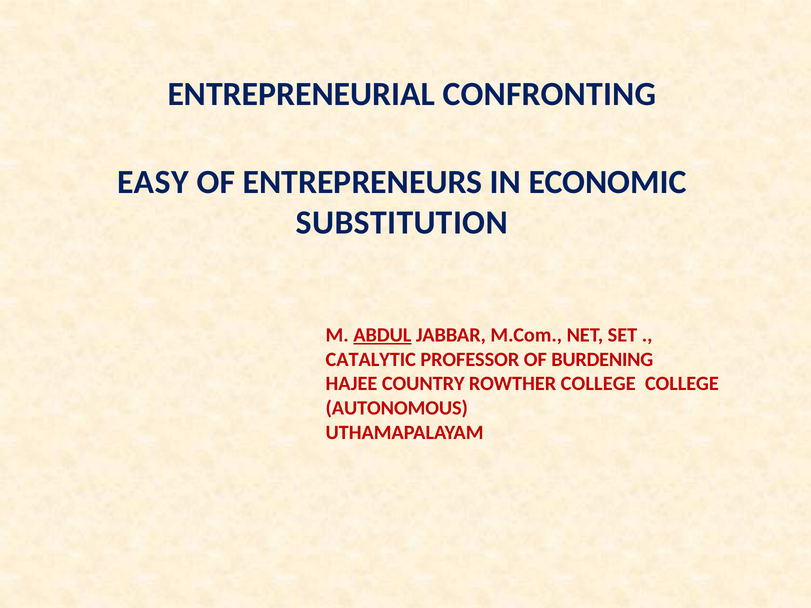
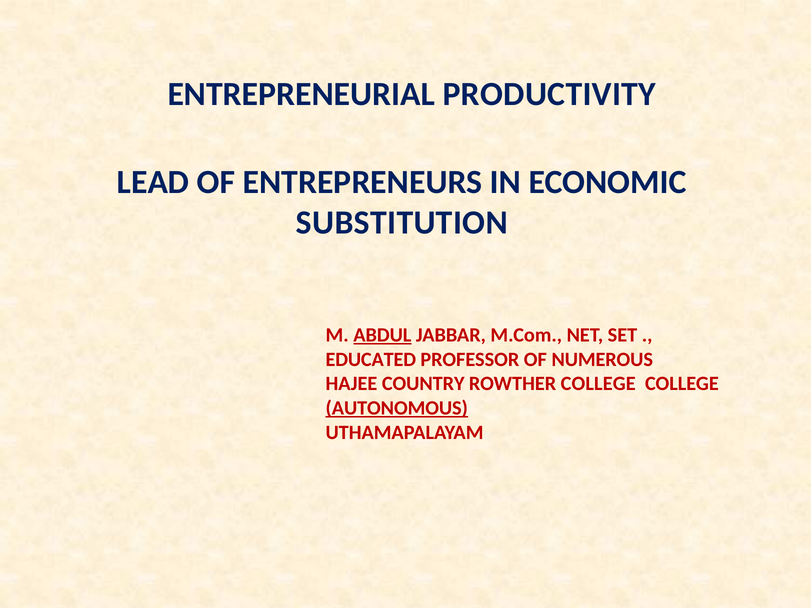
CONFRONTING: CONFRONTING -> PRODUCTIVITY (549, 94)
EASY: EASY -> LEAD (153, 182)
CATALYTIC: CATALYTIC -> EDUCATED (371, 360)
BURDENING: BURDENING -> NUMEROUS (602, 360)
AUTONOMOUS underline: none -> present (397, 408)
